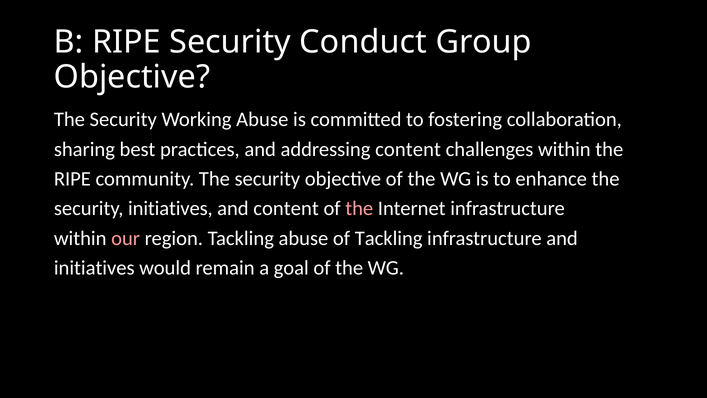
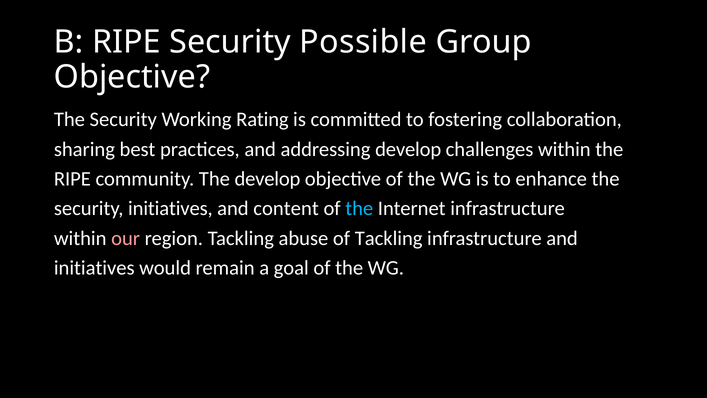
Conduct: Conduct -> Possible (363, 42)
Working Abuse: Abuse -> Rating (262, 120)
addressing content: content -> develop (408, 149)
community The security: security -> develop (267, 179)
the colour: pink -> light blue (359, 208)
